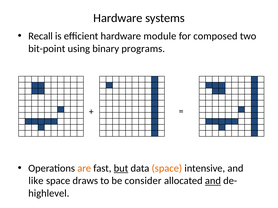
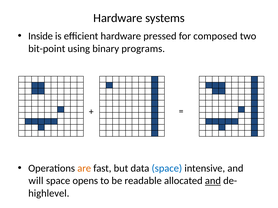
Recall: Recall -> Inside (41, 36)
module: module -> pressed (160, 36)
but underline: present -> none (121, 169)
space colour: orange -> blue (167, 169)
like: like -> will (36, 181)
draws: draws -> opens (85, 181)
consider: consider -> readable (143, 181)
